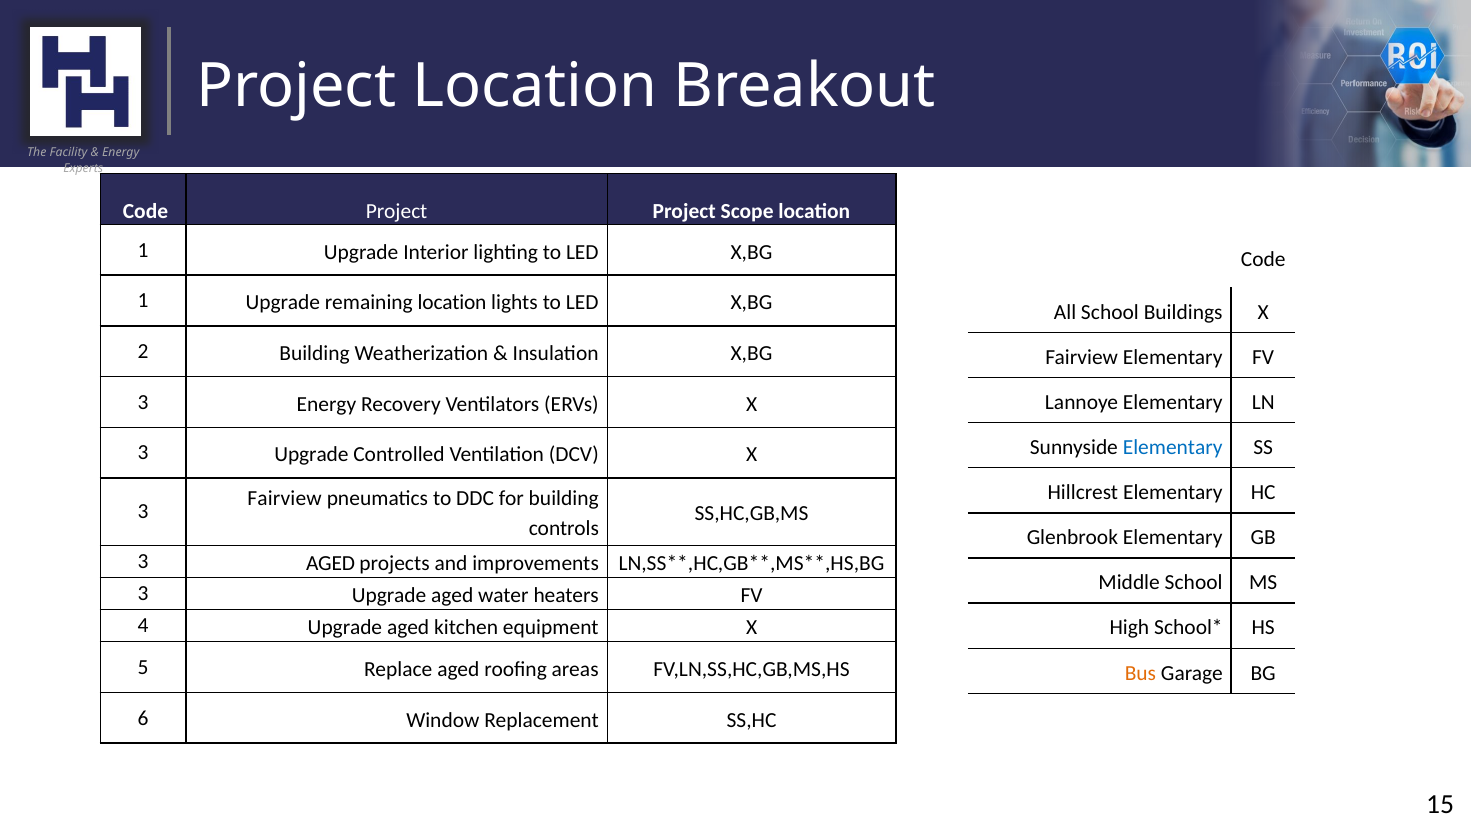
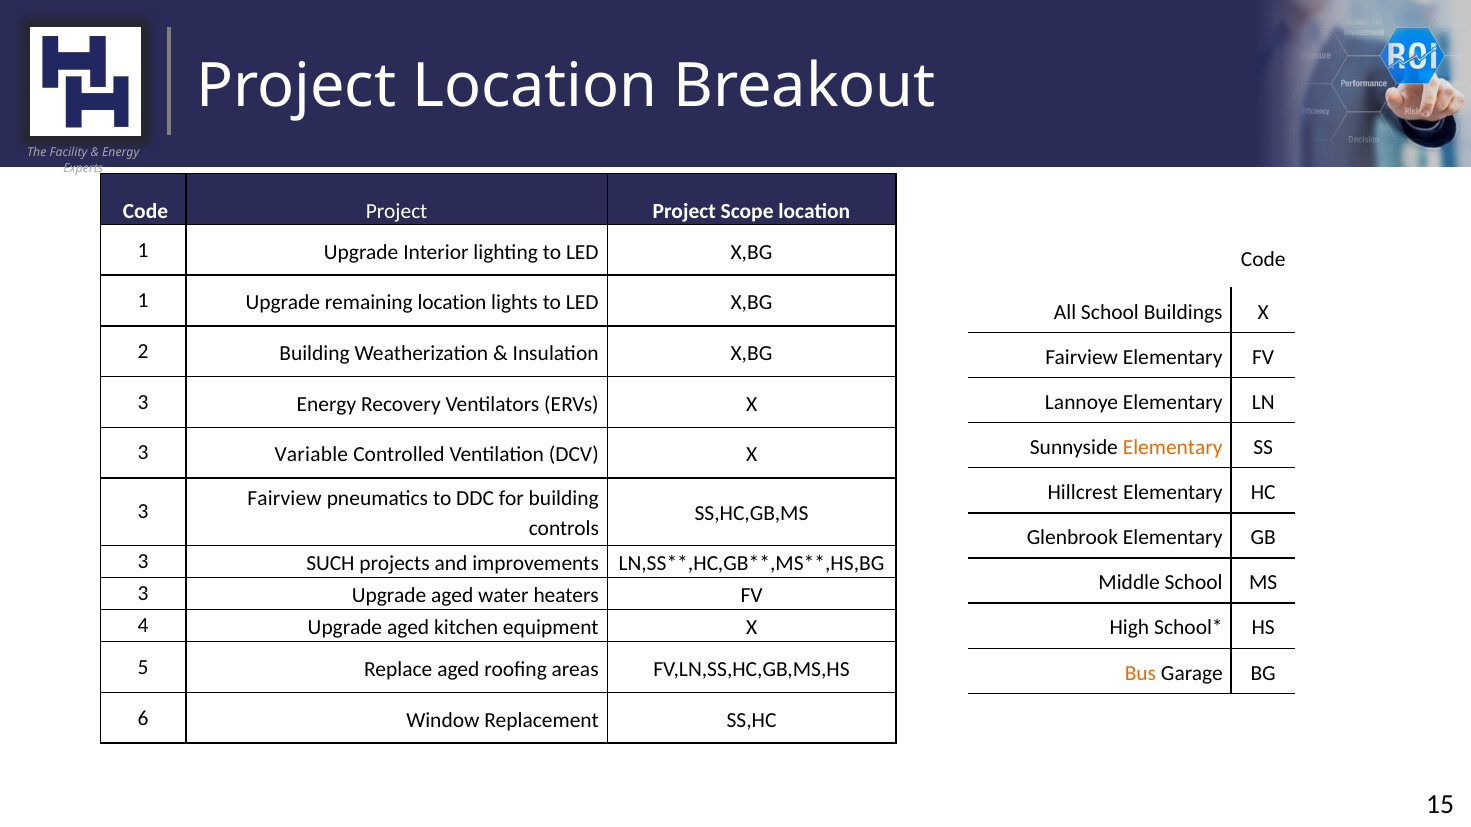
Elementary colour: blue -> orange (1173, 448)
Upgrade: Upgrade -> Variable (311, 455)
3 AGED: AGED -> SUCH (330, 564)
